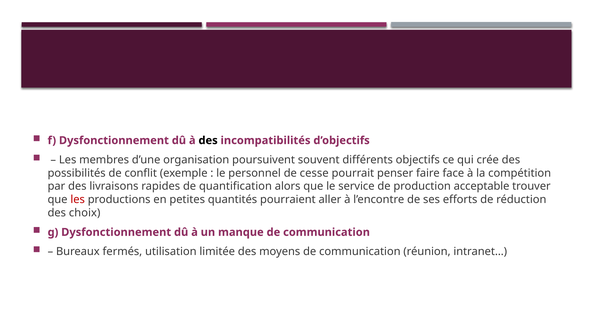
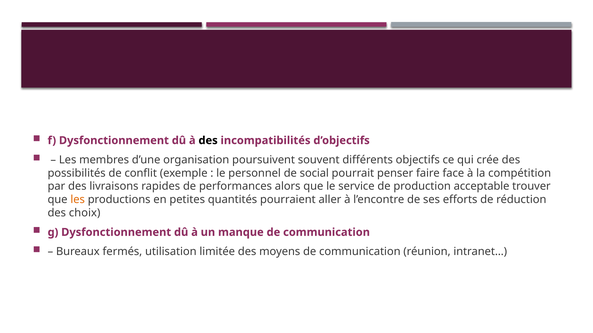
cesse: cesse -> social (314, 173)
quantification: quantification -> performances (235, 187)
les colour: red -> orange (78, 200)
